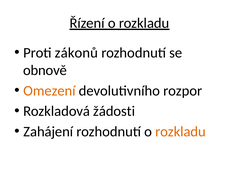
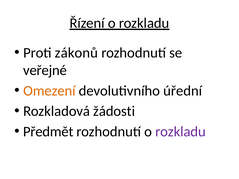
obnově: obnově -> veřejné (45, 70)
rozpor: rozpor -> úřední (183, 91)
Zahájení: Zahájení -> Předmět (48, 132)
rozkladu colour: orange -> purple (181, 132)
